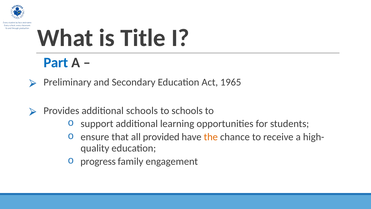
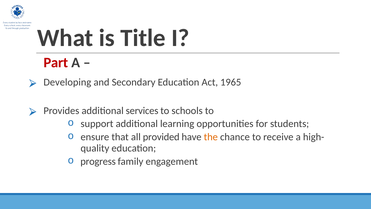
Part colour: blue -> red (56, 62)
Preliminary: Preliminary -> Developing (67, 82)
additional schools: schools -> services (142, 110)
